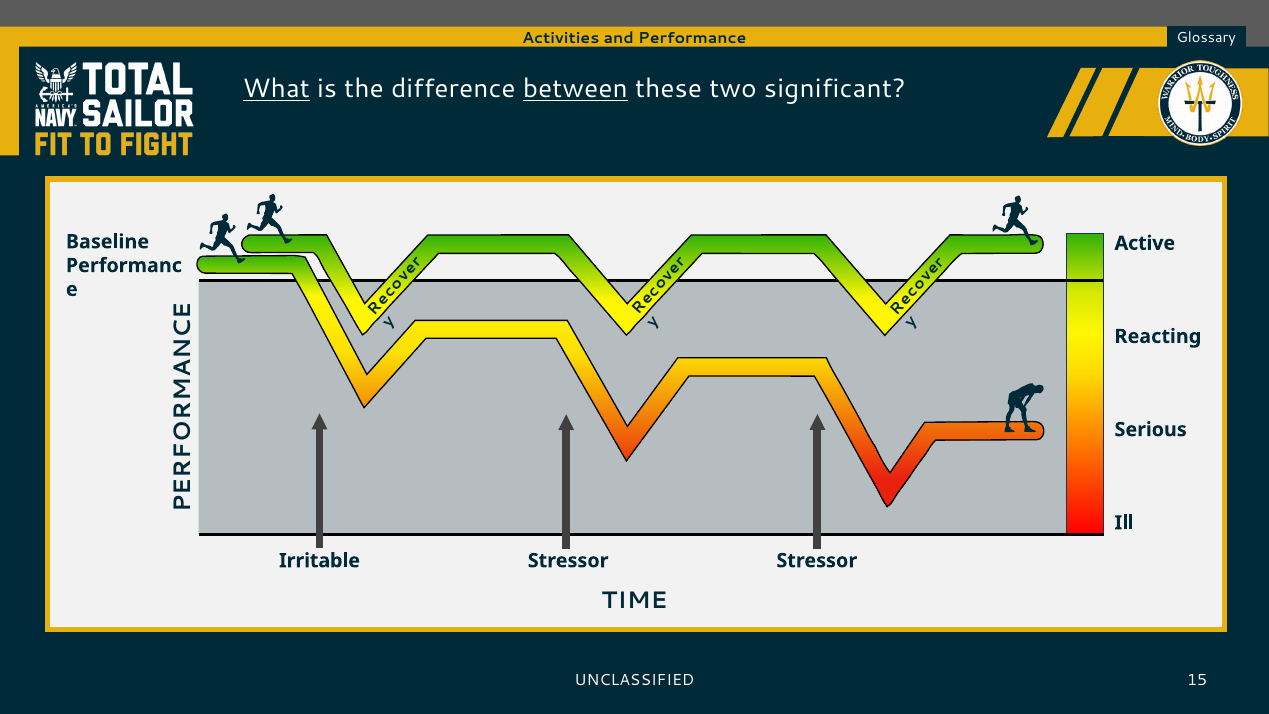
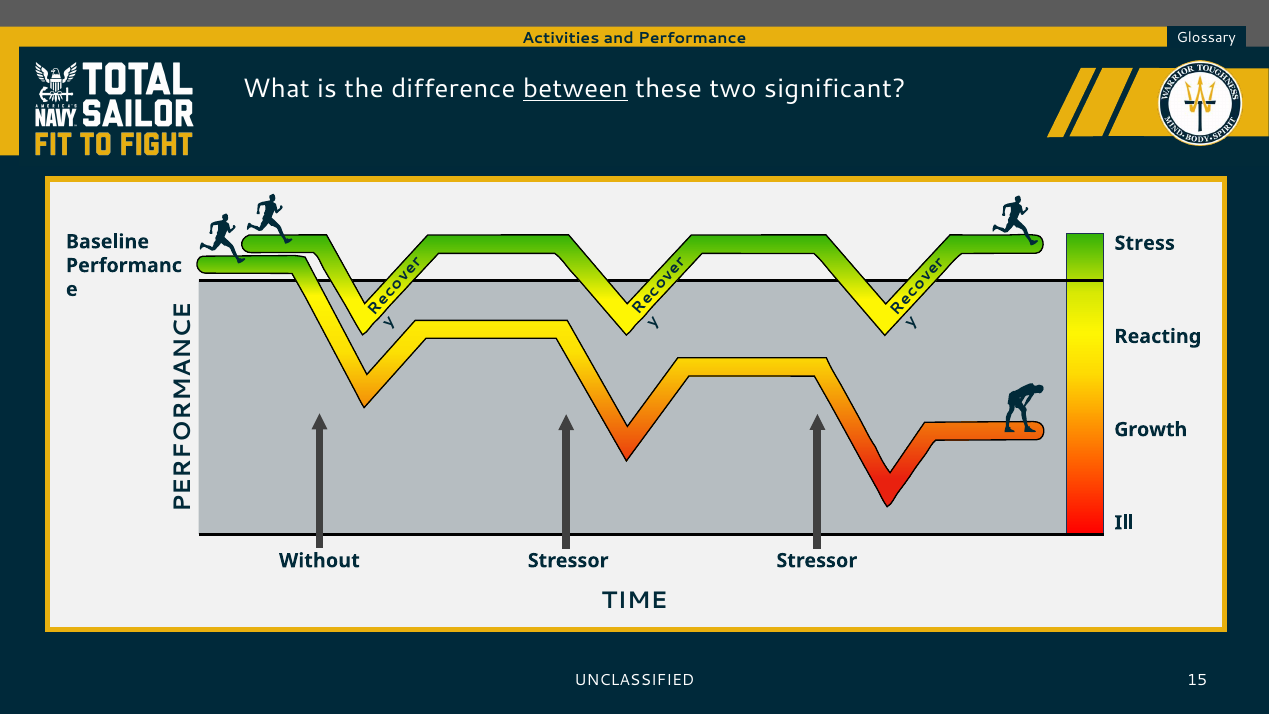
What underline: present -> none (276, 89)
Active: Active -> Stress (1145, 243)
Serious: Serious -> Growth (1151, 430)
Irritable: Irritable -> Without (319, 561)
